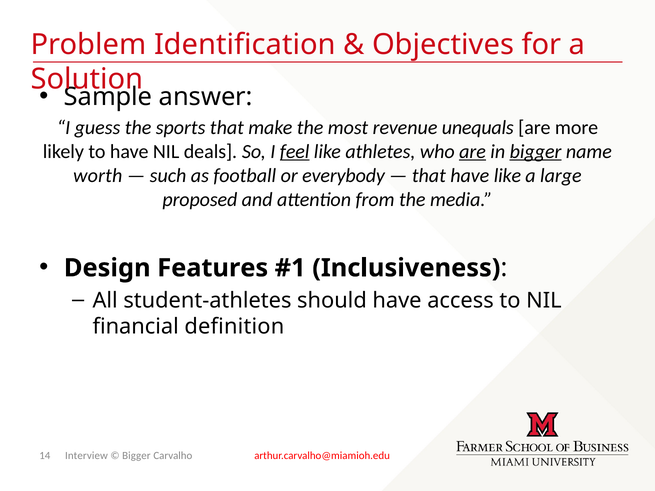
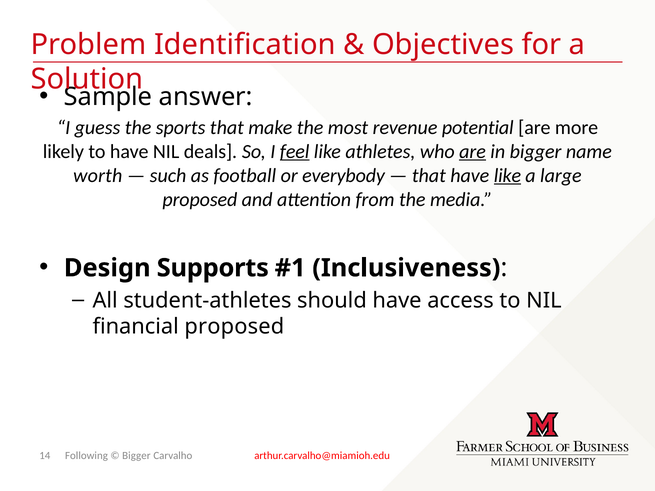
unequals: unequals -> potential (478, 128)
bigger underline: present -> none (536, 152)
like underline: none -> present (507, 176)
Features: Features -> Supports (213, 268)
financial definition: definition -> proposed (234, 327)
Interview: Interview -> Following (86, 456)
